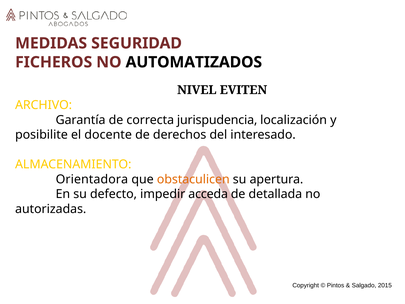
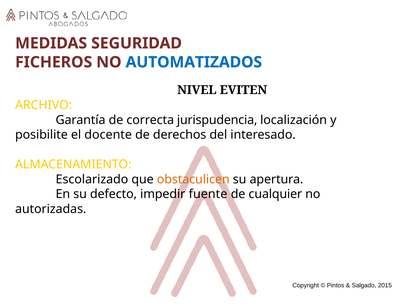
AUTOMATIZADOS colour: black -> blue (194, 62)
Orientadora: Orientadora -> Escolarizado (92, 179)
acceda: acceda -> fuente (208, 194)
detallada: detallada -> cualquier (275, 194)
